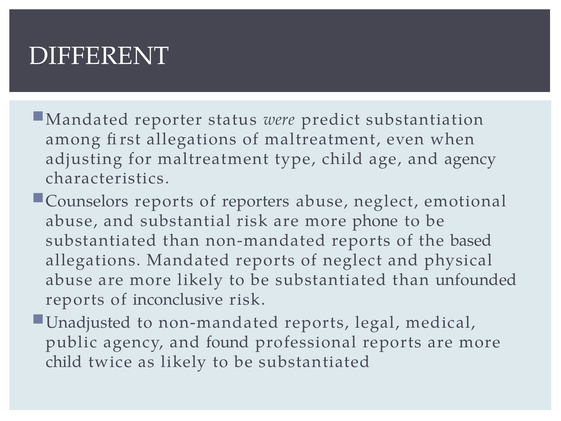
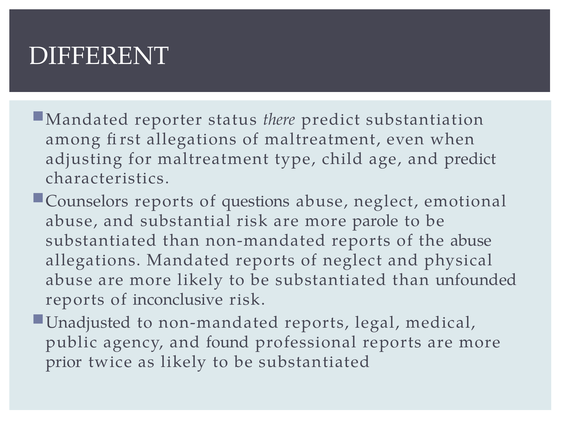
were: were -> there (279, 119)
and agency: agency -> predict (470, 159)
reporters: reporters -> questions (256, 201)
phone: phone -> parole (375, 221)
the based: based -> abuse (471, 240)
child: child -> prior (64, 361)
